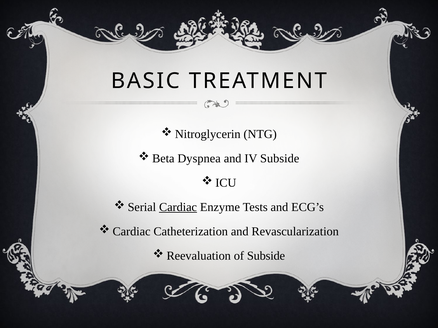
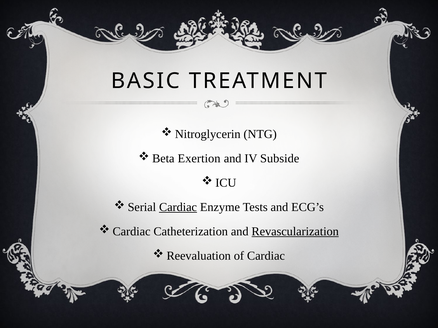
Dyspnea: Dyspnea -> Exertion (199, 159)
Revascularization underline: none -> present (295, 232)
of Subside: Subside -> Cardiac (266, 256)
